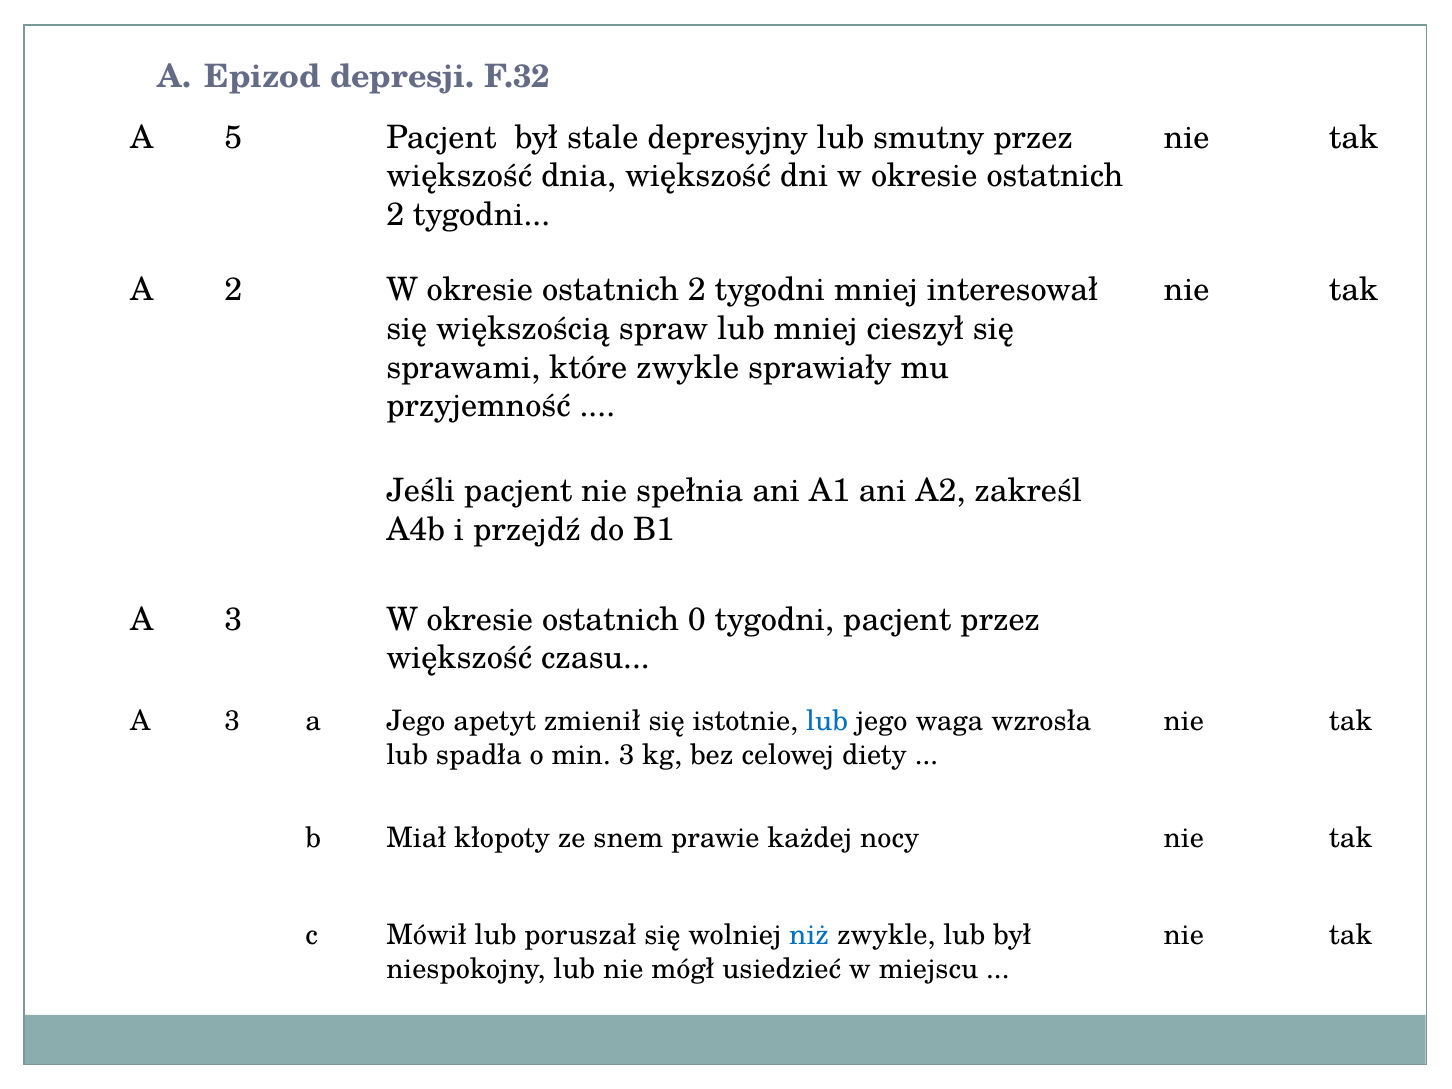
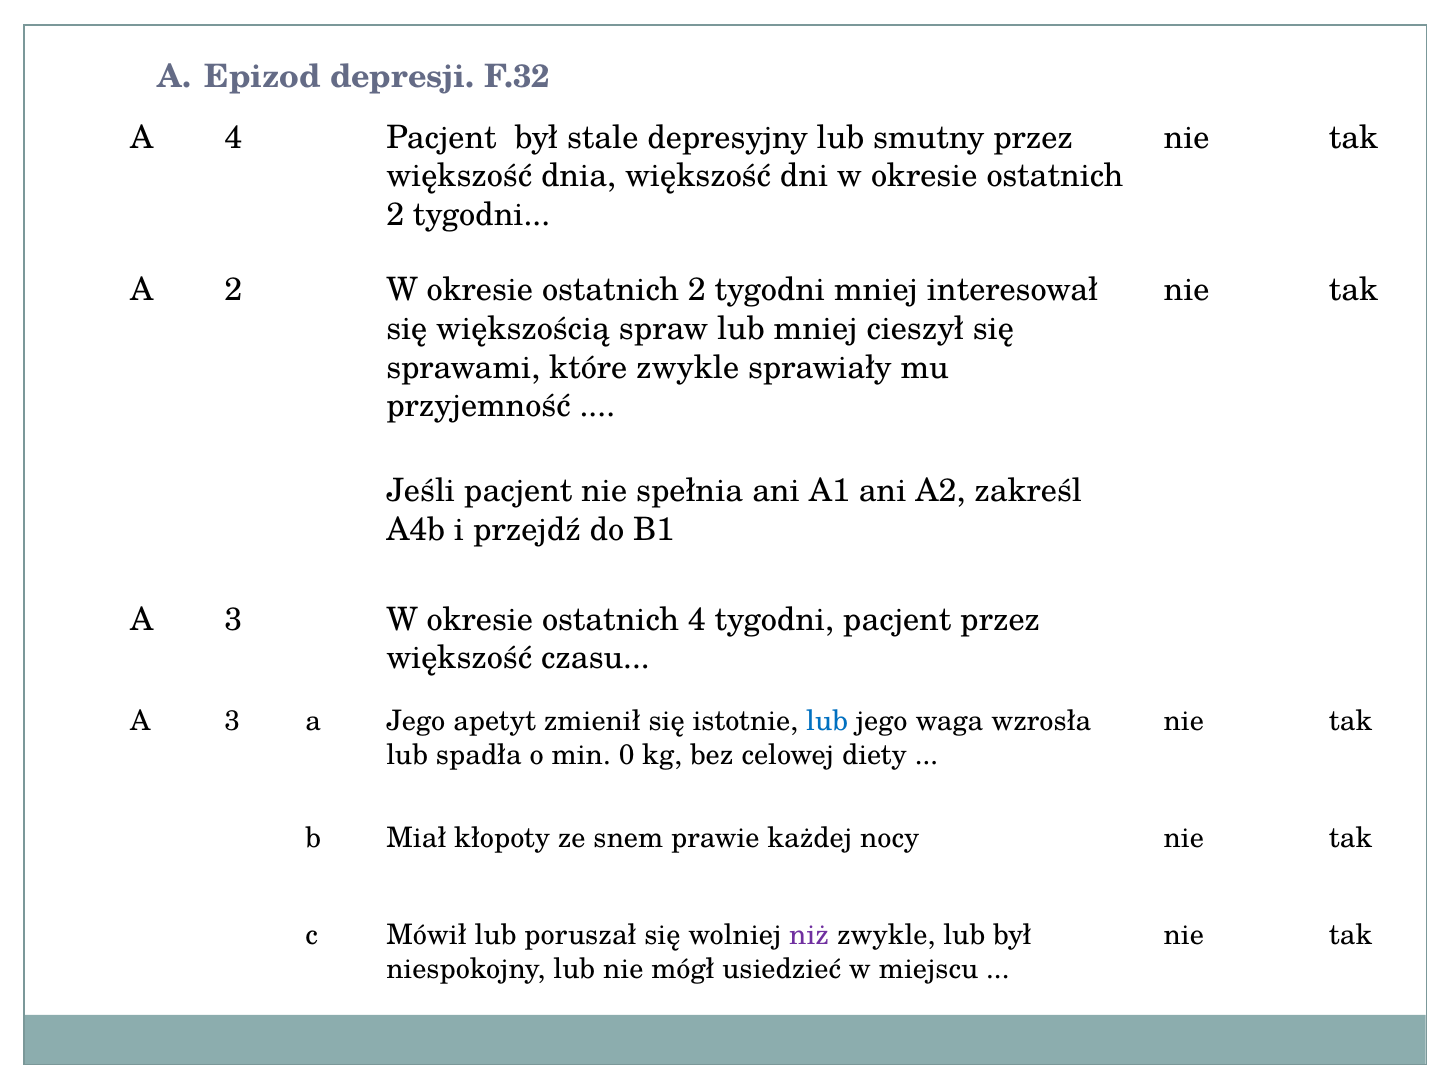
A 5: 5 -> 4 (233, 138)
ostatnich 0: 0 -> 4 (697, 619)
min 3: 3 -> 0 (627, 755)
niż colour: blue -> purple (809, 935)
